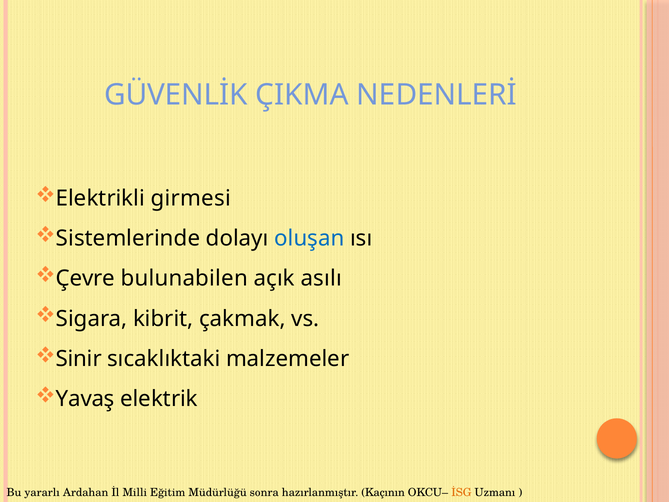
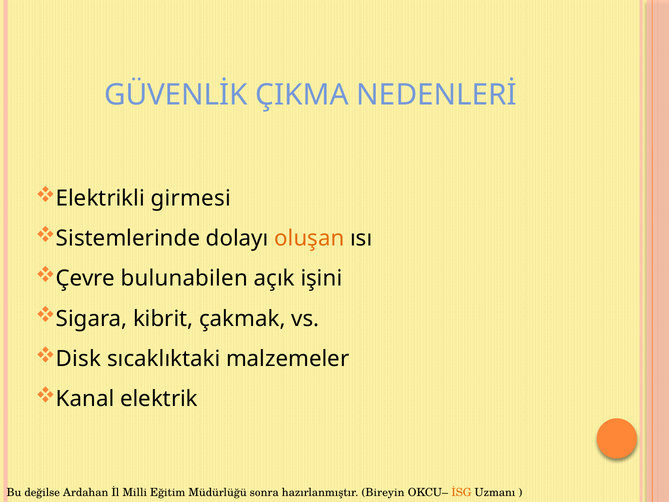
oluşan colour: blue -> orange (309, 238)
asılı: asılı -> işini (321, 278)
Sinir: Sinir -> Disk (79, 359)
Yavaş: Yavaş -> Kanal (85, 399)
yararlı: yararlı -> değilse (42, 492)
Kaçının: Kaçının -> Bireyin (383, 492)
